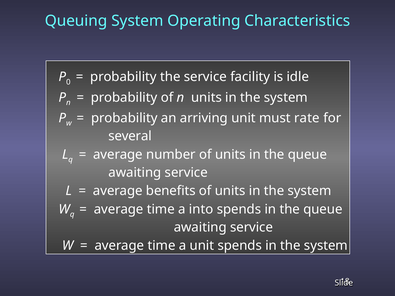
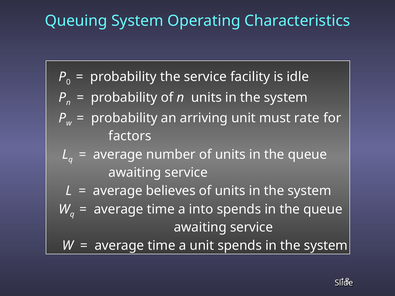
several: several -> factors (130, 136)
benefits: benefits -> believes (171, 191)
